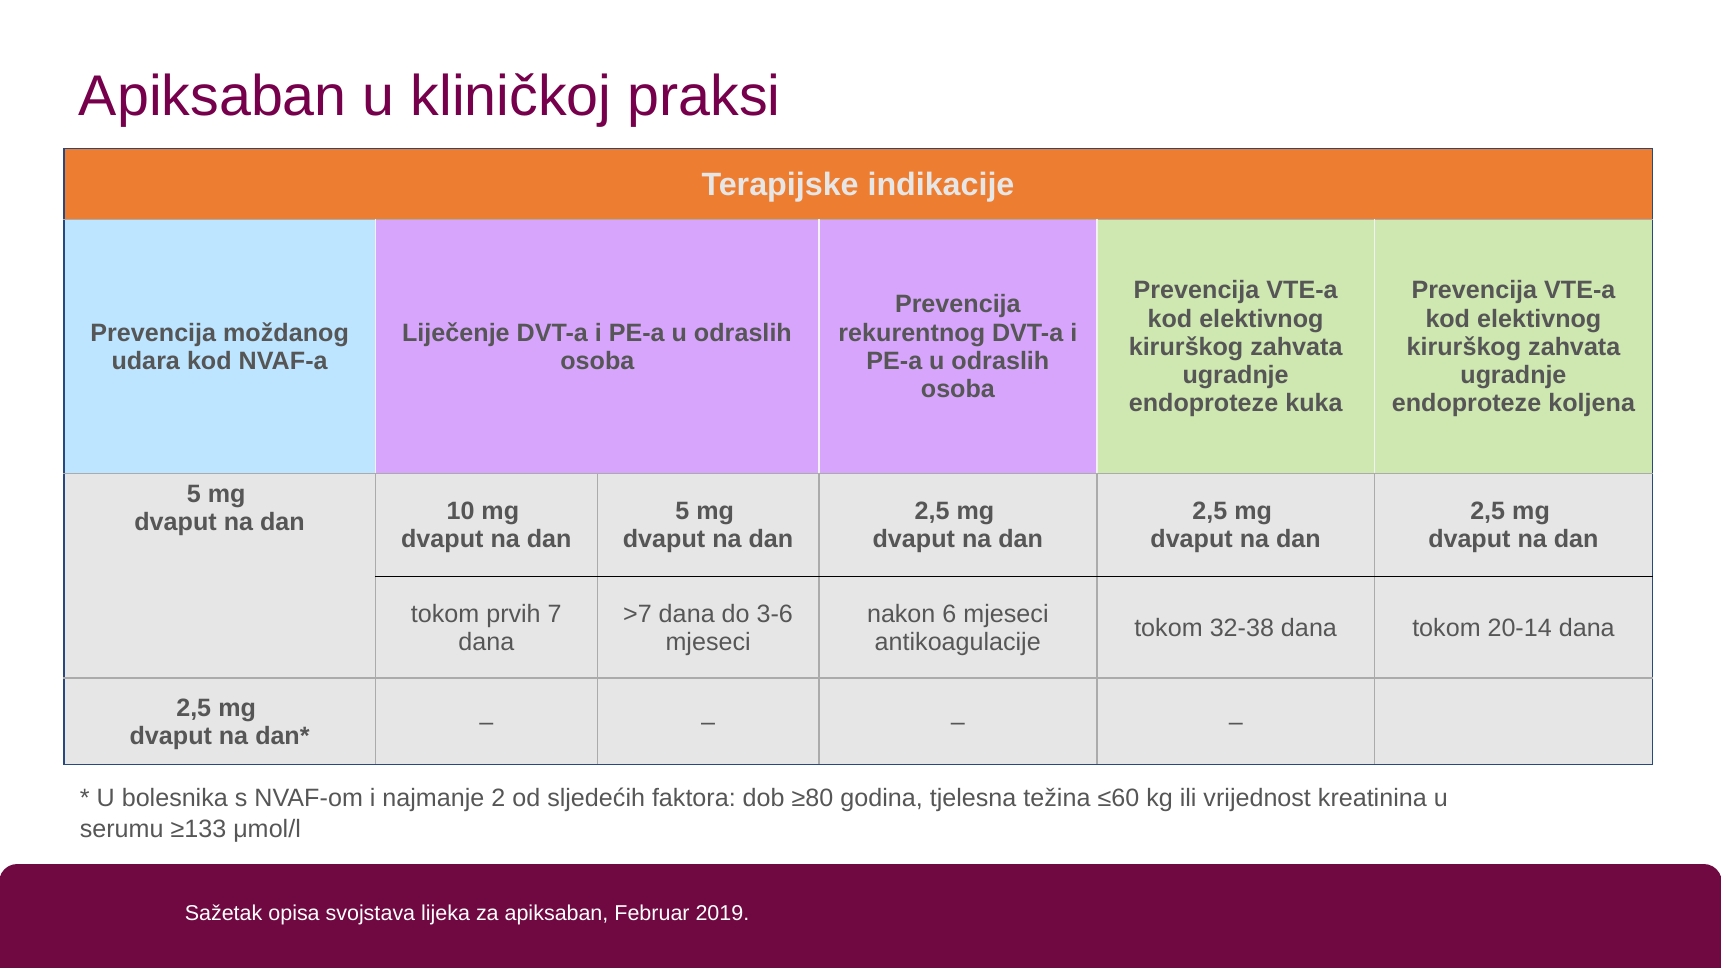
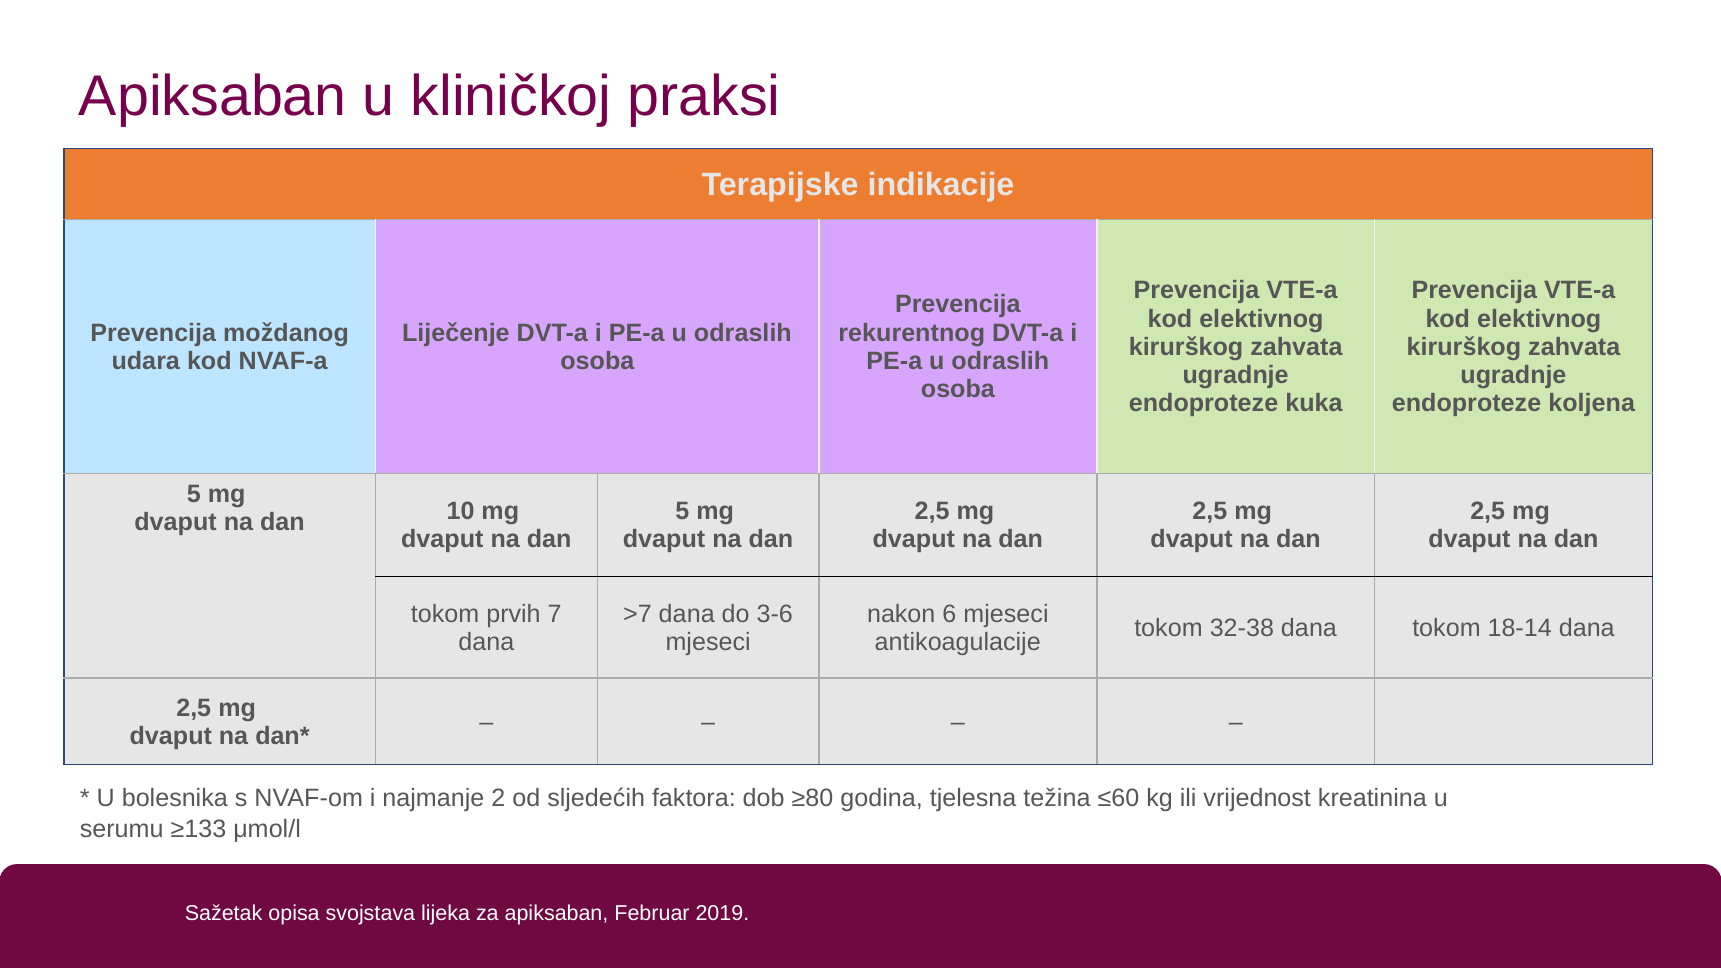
20-14: 20-14 -> 18-14 (1520, 628)
